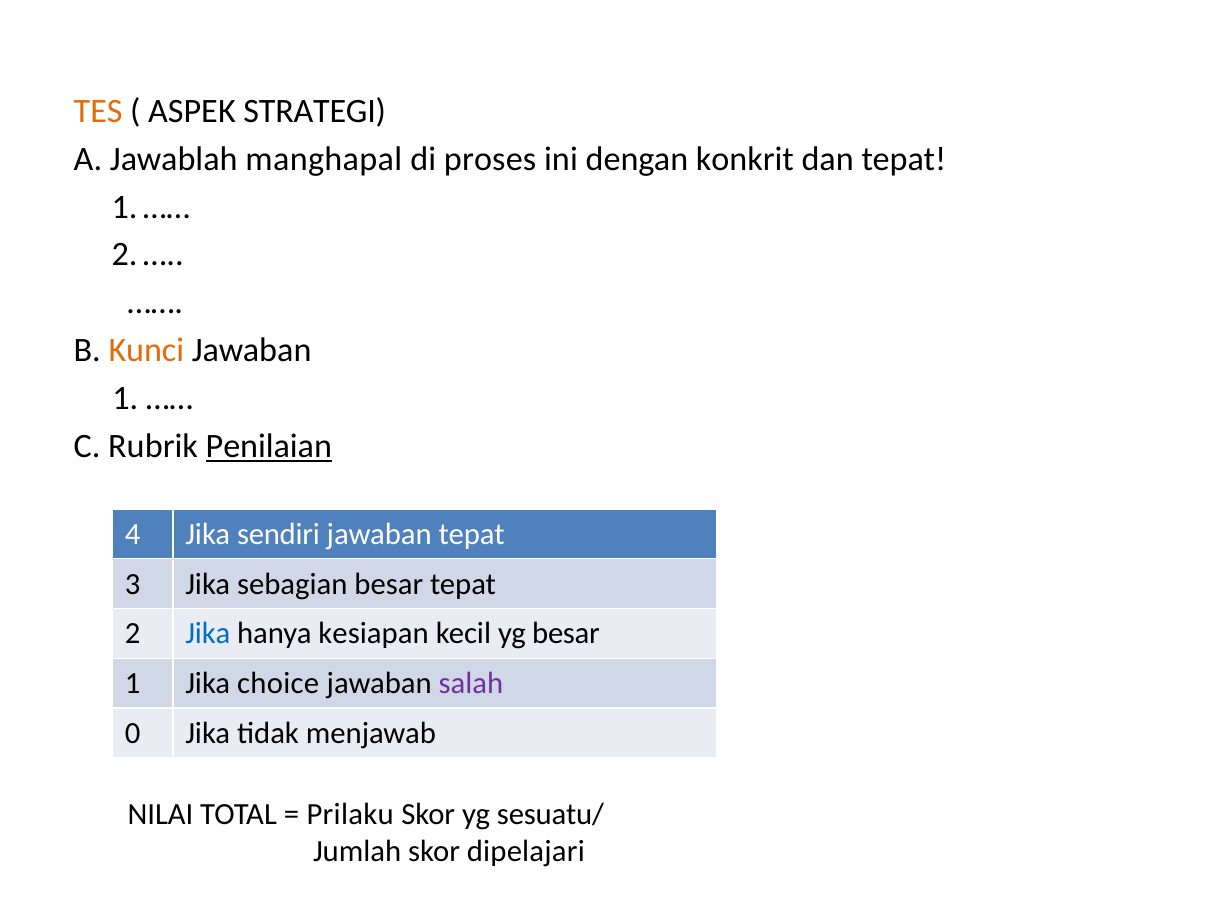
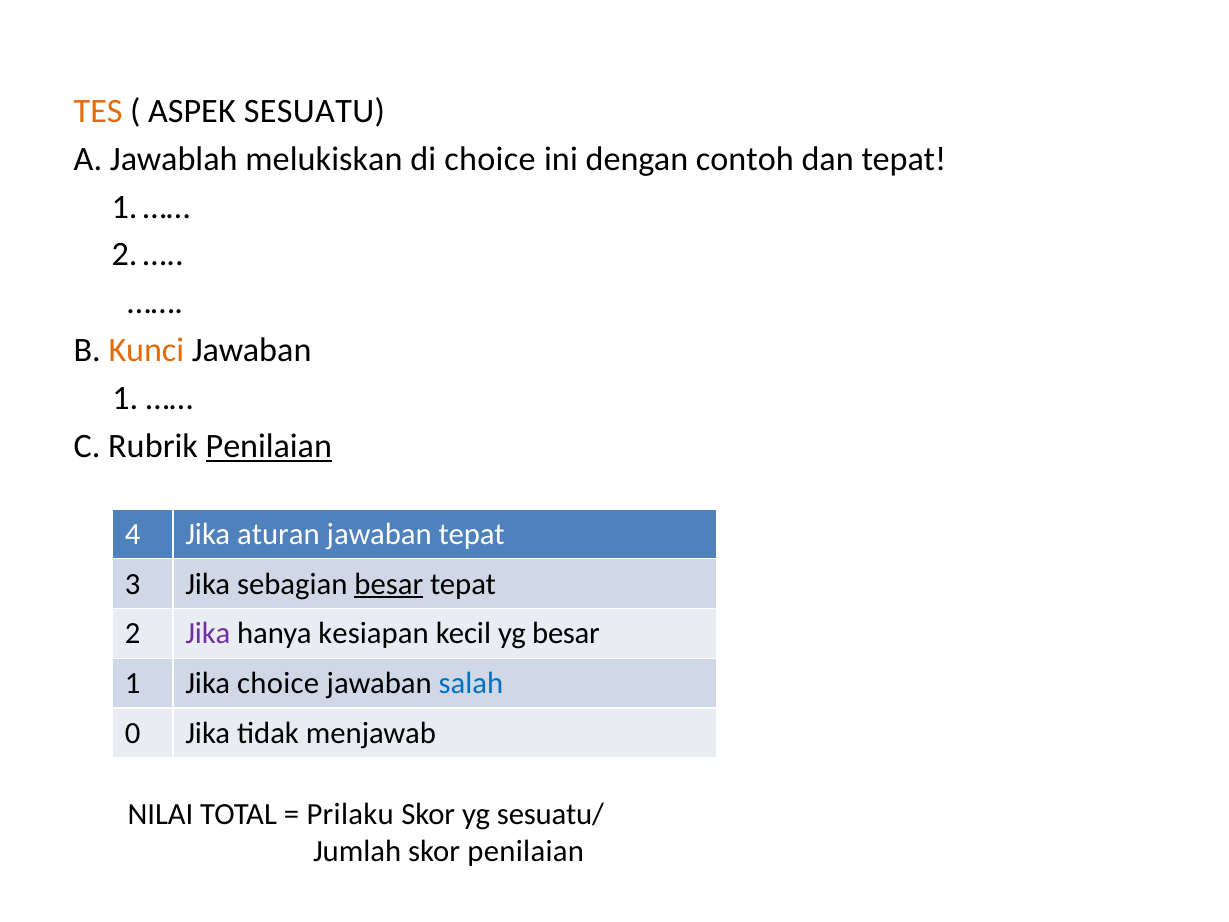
STRATEGI: STRATEGI -> SESUATU (314, 111)
manghapal: manghapal -> melukiskan (324, 159)
di proses: proses -> choice (490, 159)
konkrit: konkrit -> contoh (745, 159)
sendiri: sendiri -> aturan (278, 534)
besar underline: none -> present (389, 584)
Jika colour: blue -> purple (208, 634)
salah colour: purple -> blue (471, 683)
skor dipelajari: dipelajari -> penilaian (526, 851)
